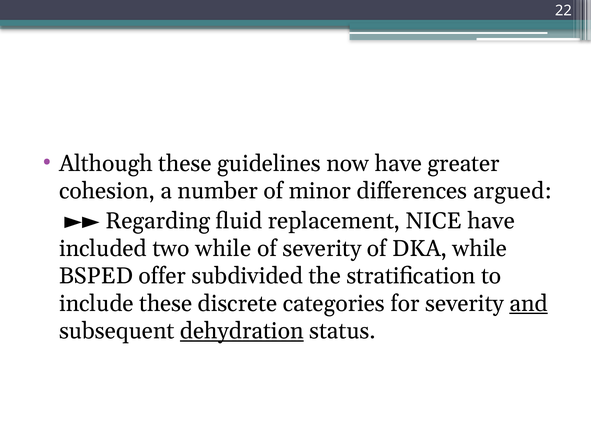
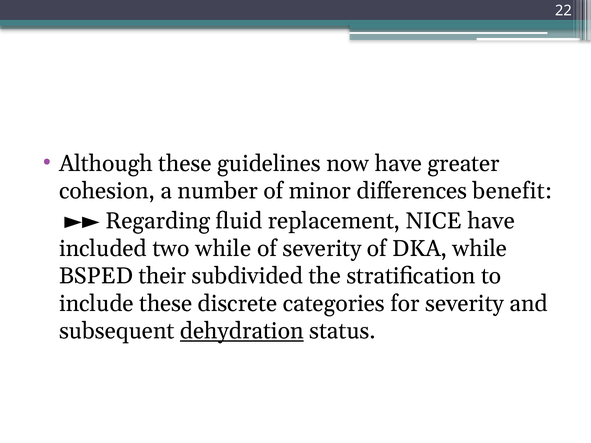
argued: argued -> benefit (512, 191)
offer: offer -> their (162, 276)
and underline: present -> none (529, 304)
